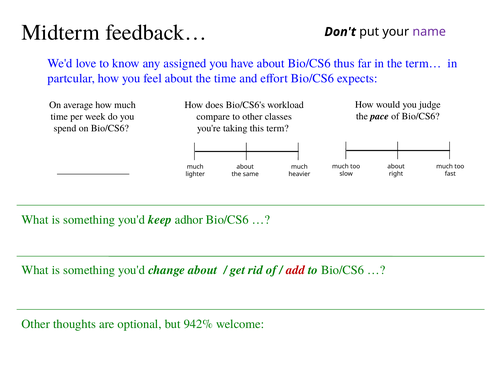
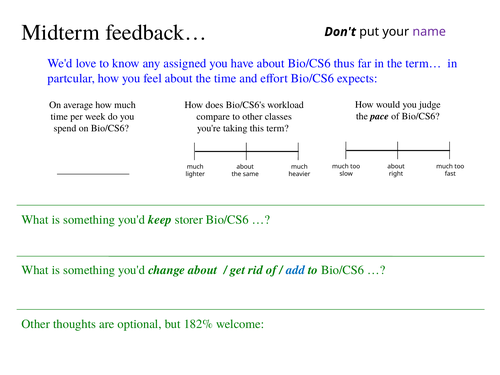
adhor: adhor -> storer (189, 220)
add colour: red -> blue (296, 270)
942%: 942% -> 182% (198, 324)
